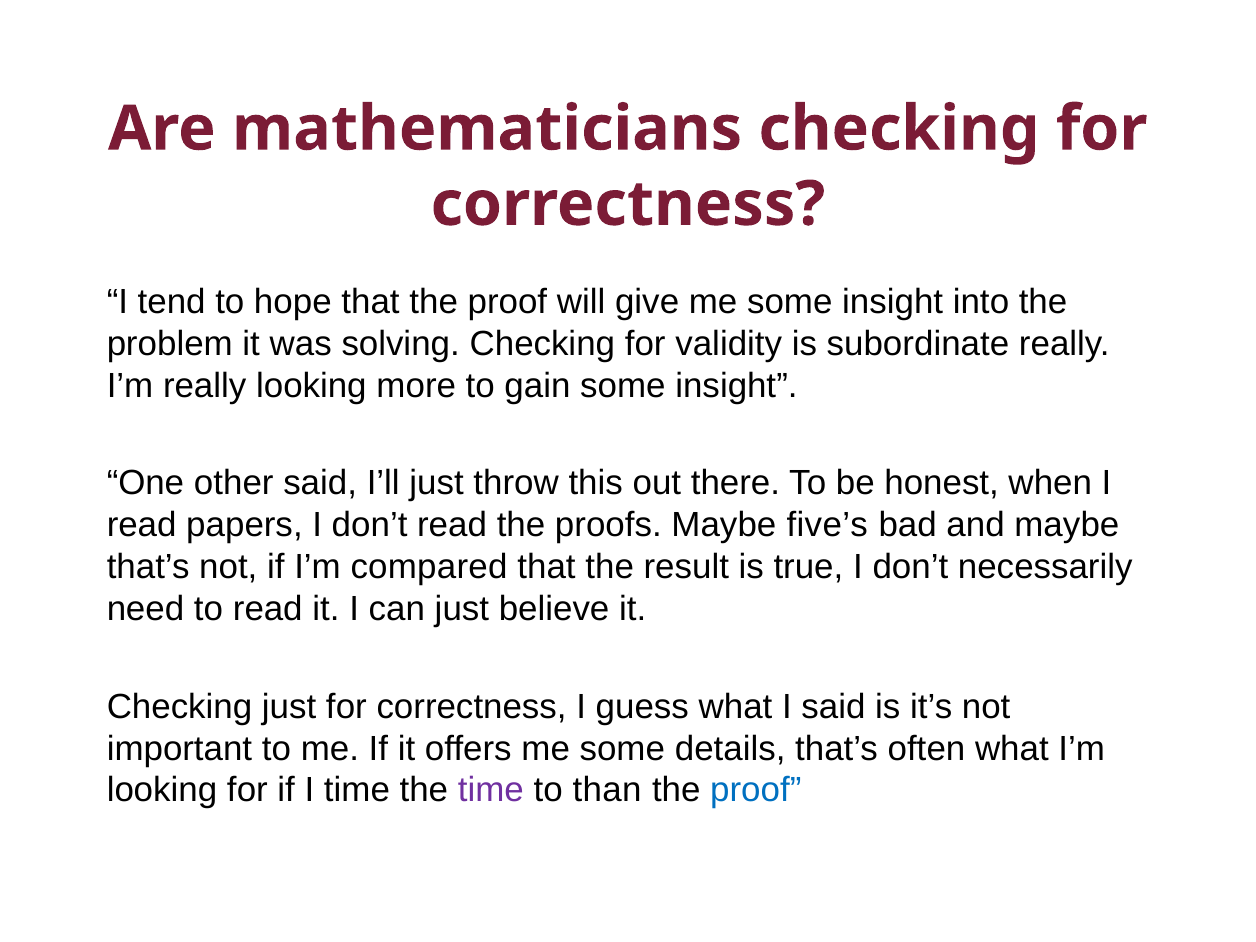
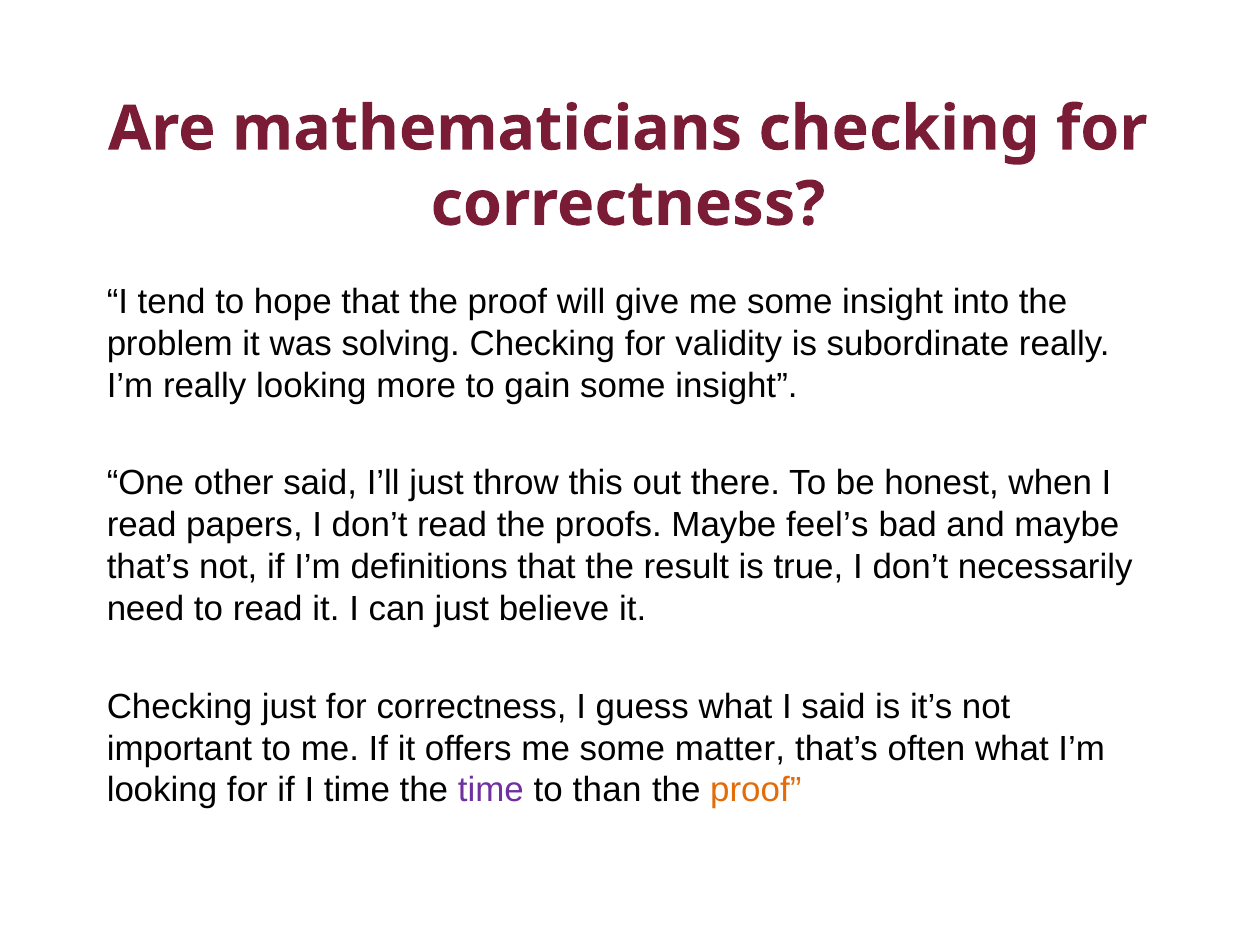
five’s: five’s -> feel’s (827, 525)
compared: compared -> definitions (429, 567)
details: details -> matter (730, 749)
proof colour: blue -> orange (756, 790)
